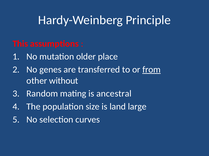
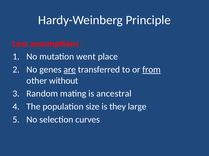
This: This -> Less (20, 44)
older: older -> went (86, 57)
are underline: none -> present (70, 70)
land: land -> they (118, 107)
